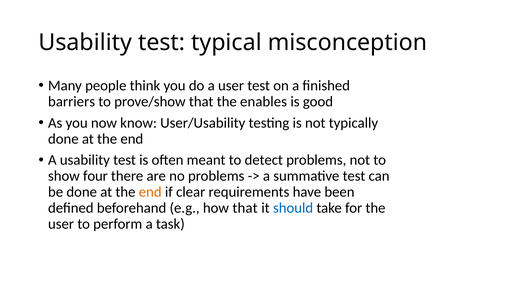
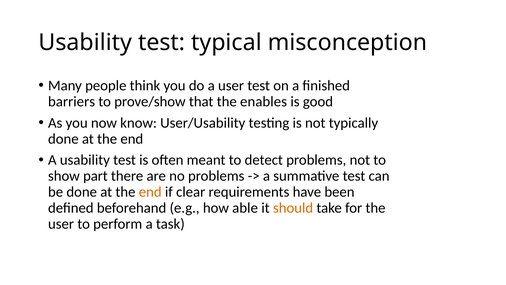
four: four -> part (95, 176)
how that: that -> able (245, 208)
should colour: blue -> orange (293, 208)
